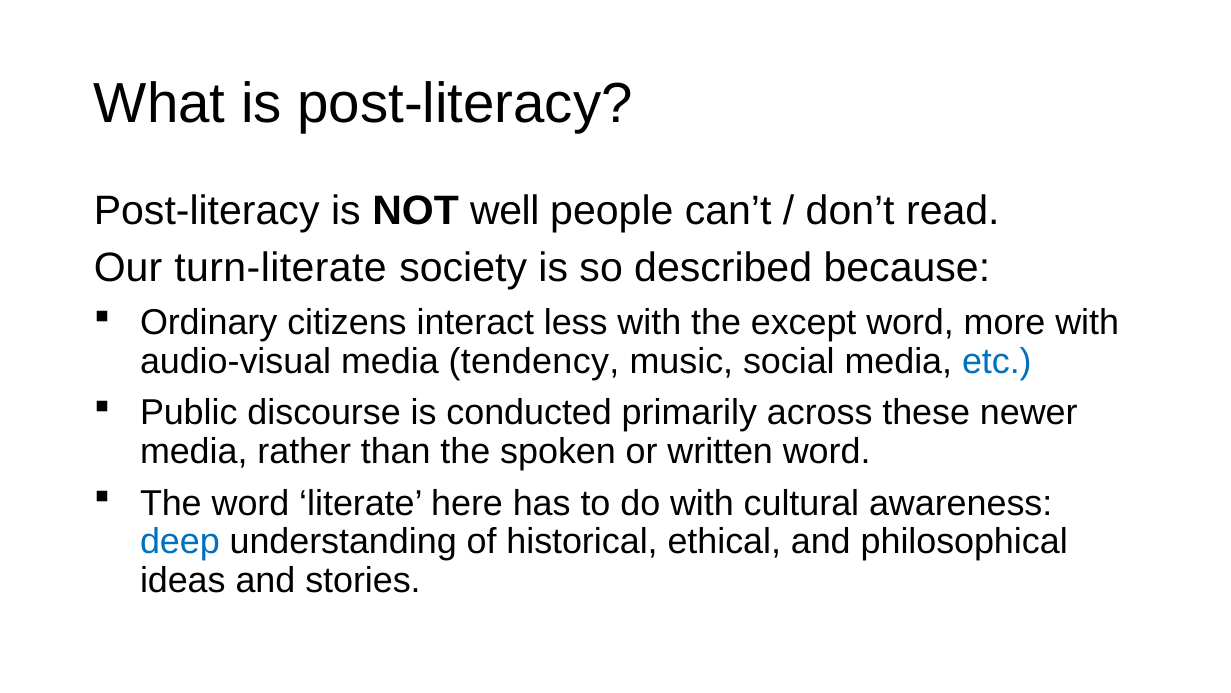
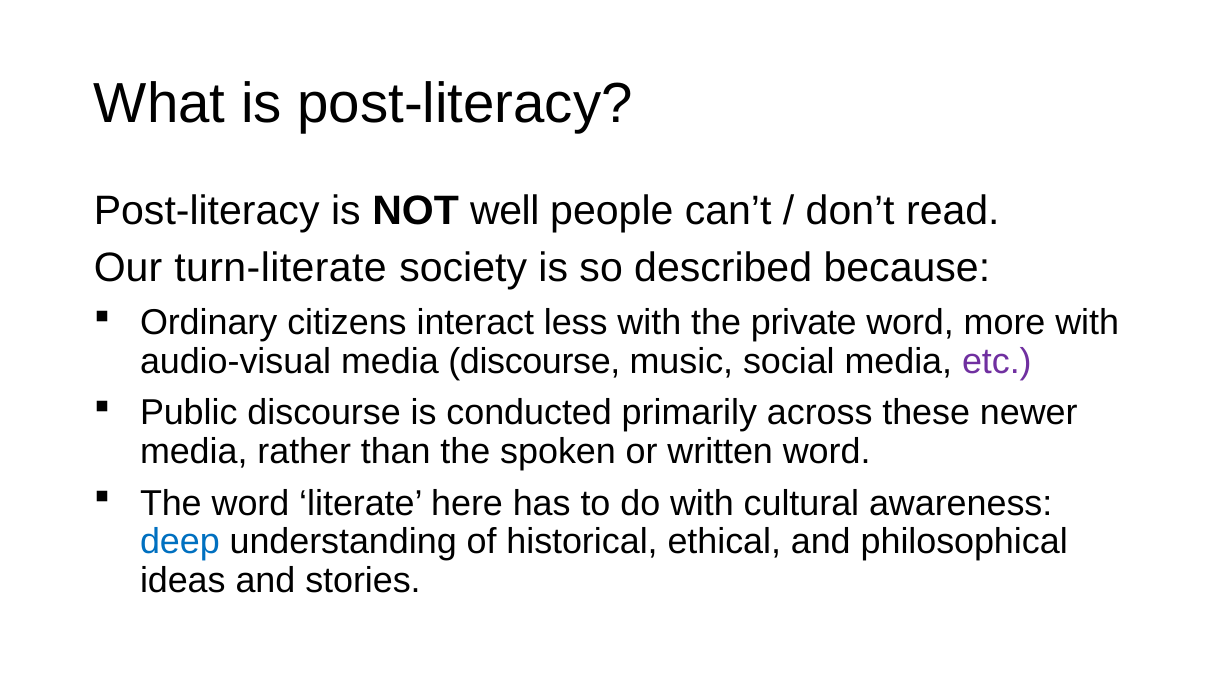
except: except -> private (804, 322)
media tendency: tendency -> discourse (534, 361)
etc colour: blue -> purple (997, 361)
